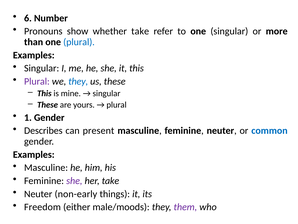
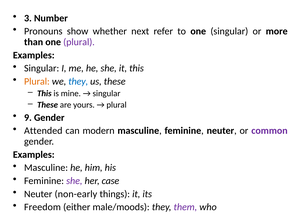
6: 6 -> 3 (28, 18)
whether take: take -> next (140, 31)
plural colour: blue -> purple (79, 42)
Plural colour: purple -> orange (37, 81)
1: 1 -> 9 (28, 117)
Describes: Describes -> Attended (43, 130)
present: present -> modern (99, 130)
common colour: blue -> purple (269, 130)
her take: take -> case (110, 180)
